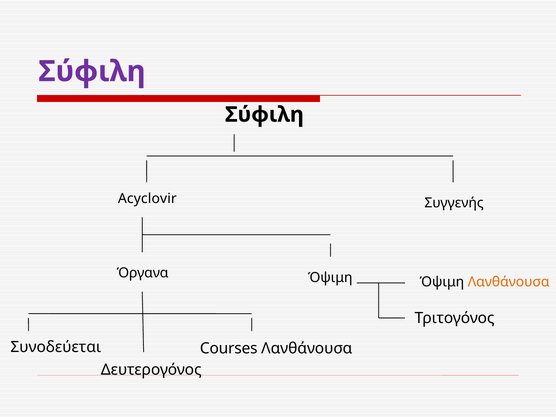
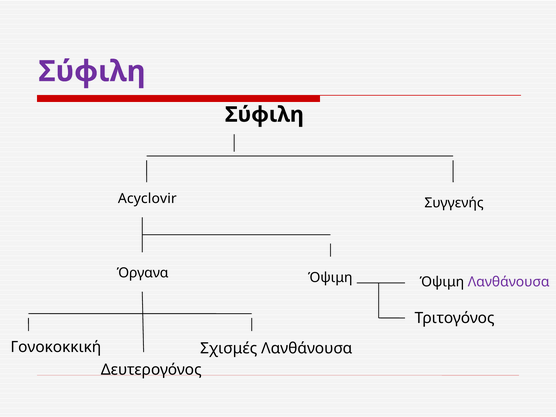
Λανθάνουσα colour: orange -> purple (509, 282)
Συνοδεύεται: Συνοδεύεται -> Γονοκοκκική (56, 347)
Courses: Courses -> Σχισμές (229, 349)
